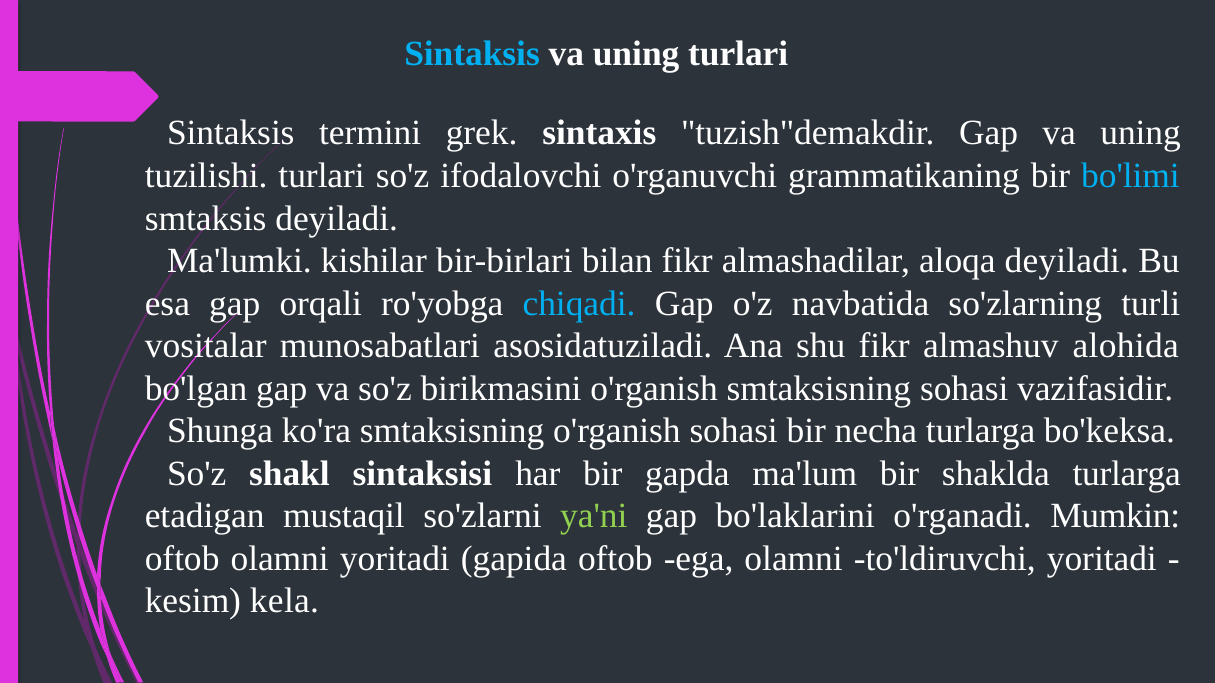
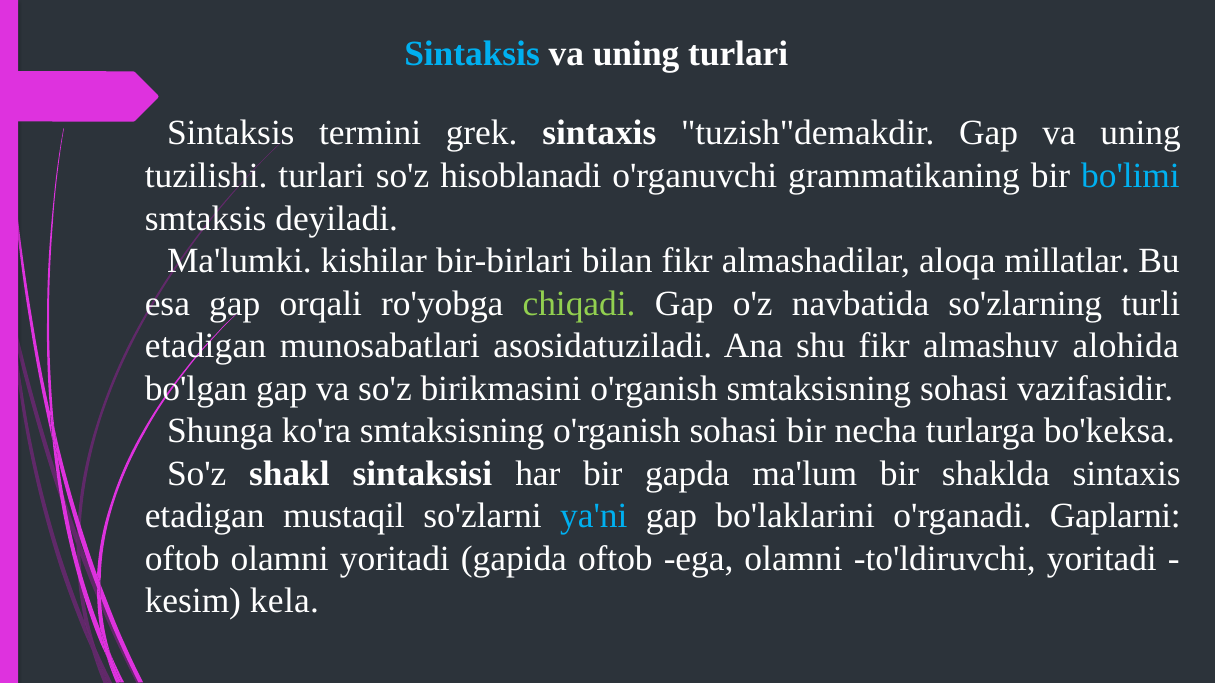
ifodalovchi: ifodalovchi -> hisoblanadi (521, 176)
aloqa deyiladi: deyiladi -> millatlar (1067, 261)
chiqadi colour: light blue -> light green (579, 304)
vositalar: vositalar -> etadigan (206, 346)
shaklda turlarga: turlarga -> sintaxis (1127, 474)
ya'ni colour: light green -> light blue (594, 516)
Mumkin: Mumkin -> Gaplarni (1115, 516)
